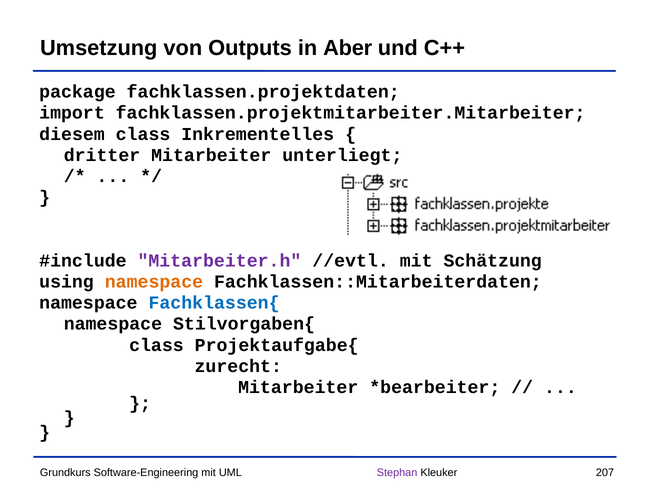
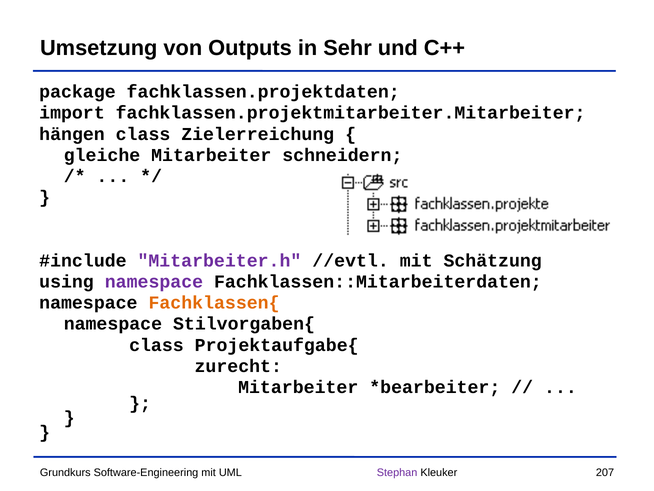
Aber: Aber -> Sehr (348, 48)
diesem: diesem -> hängen (72, 134)
Inkrementelles: Inkrementelles -> Zielerreichung (258, 134)
dritter: dritter -> gleiche (102, 155)
unterliegt: unterliegt -> schneidern (342, 155)
namespace colour: orange -> purple (154, 281)
Fachklassen{ colour: blue -> orange (214, 303)
